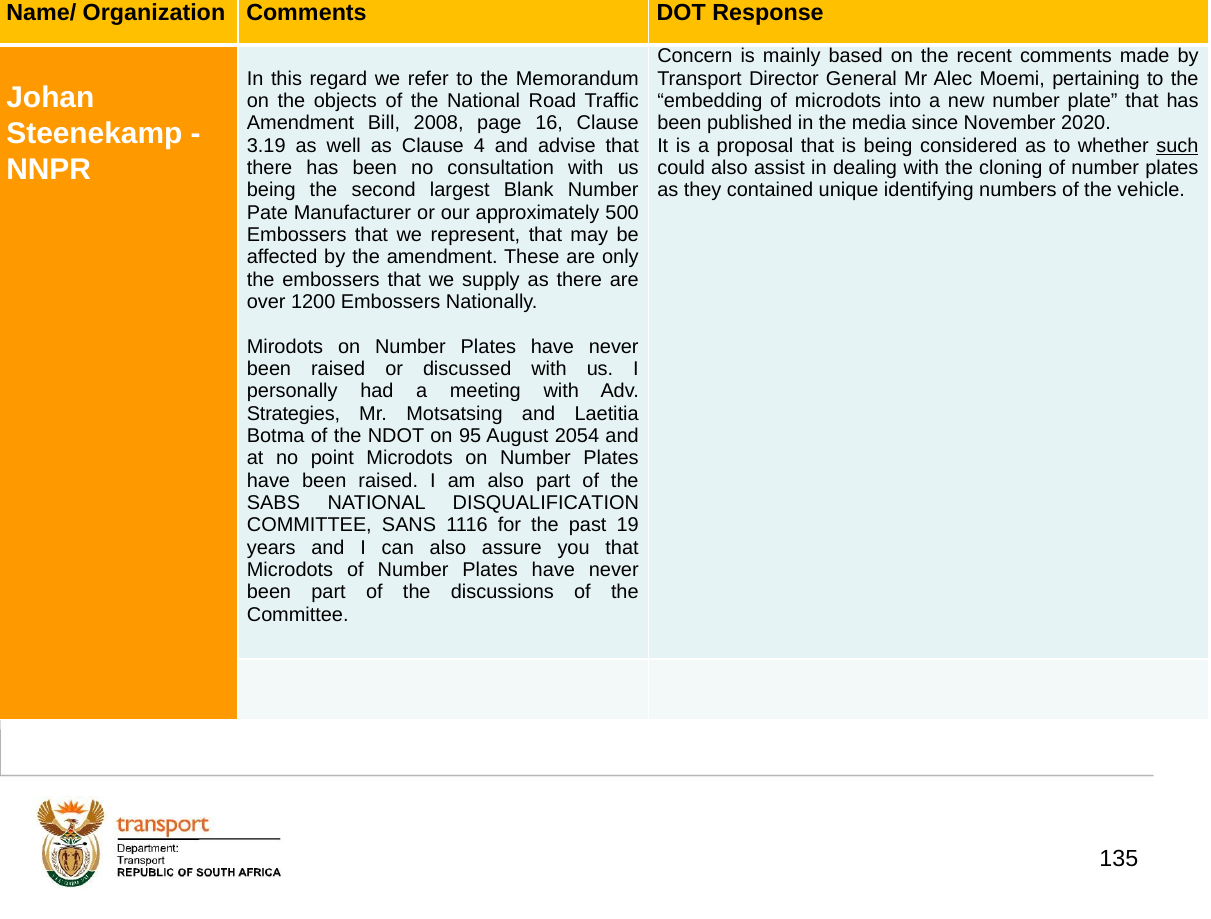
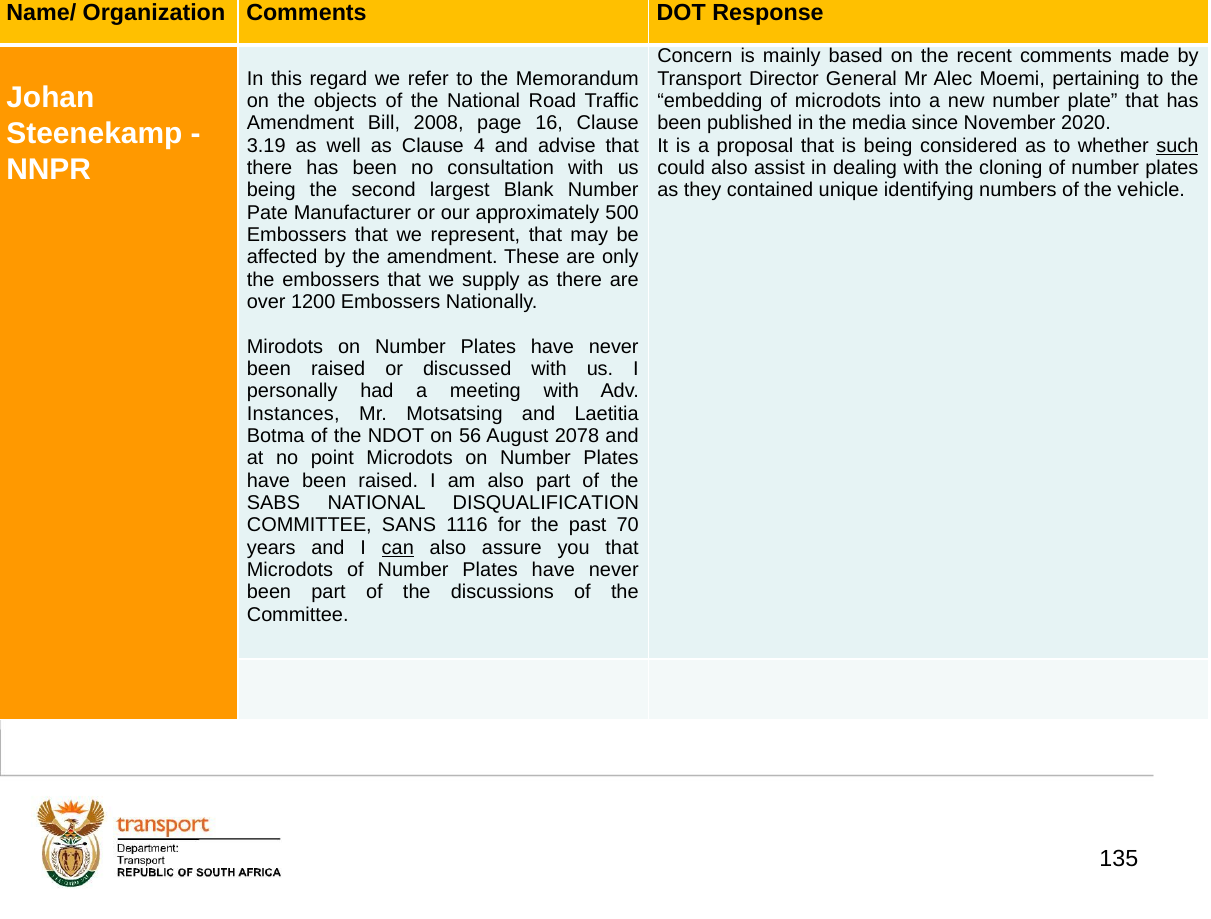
Strategies: Strategies -> Instances (293, 414)
95: 95 -> 56 (470, 436)
2054: 2054 -> 2078 (577, 436)
19: 19 -> 70 (628, 525)
can underline: none -> present (398, 548)
